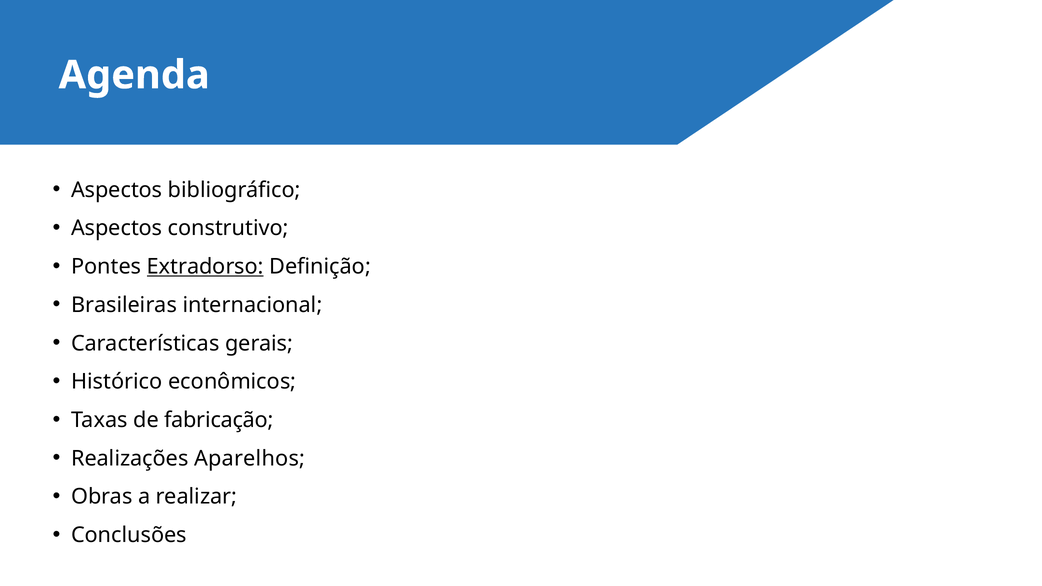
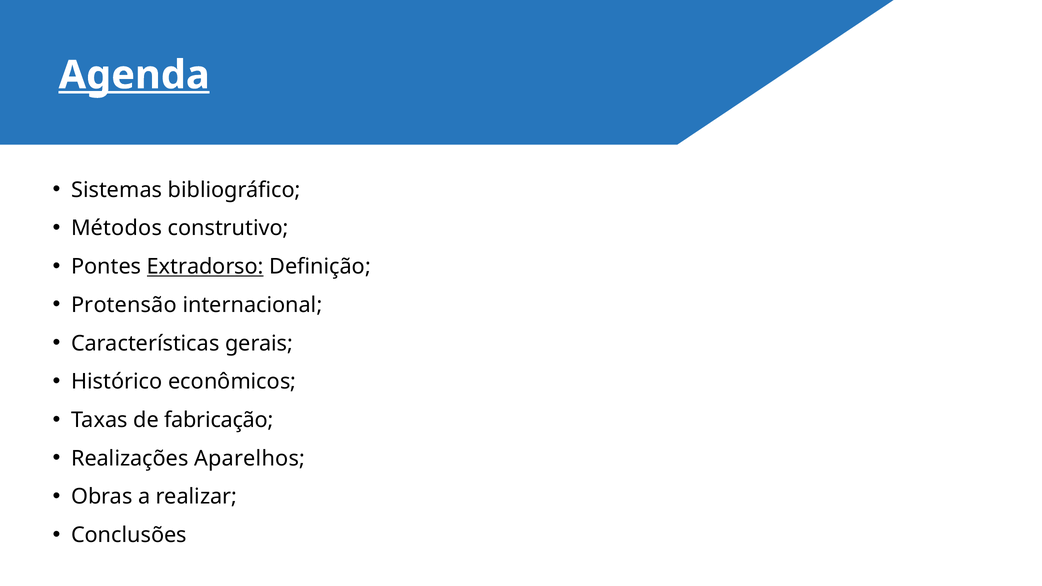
Agenda underline: none -> present (134, 75)
Aspectos: Aspectos -> Sistemas (117, 190)
Aspectos: Aspectos -> Métodos (117, 228)
Brasileiras: Brasileiras -> Protensão (124, 305)
